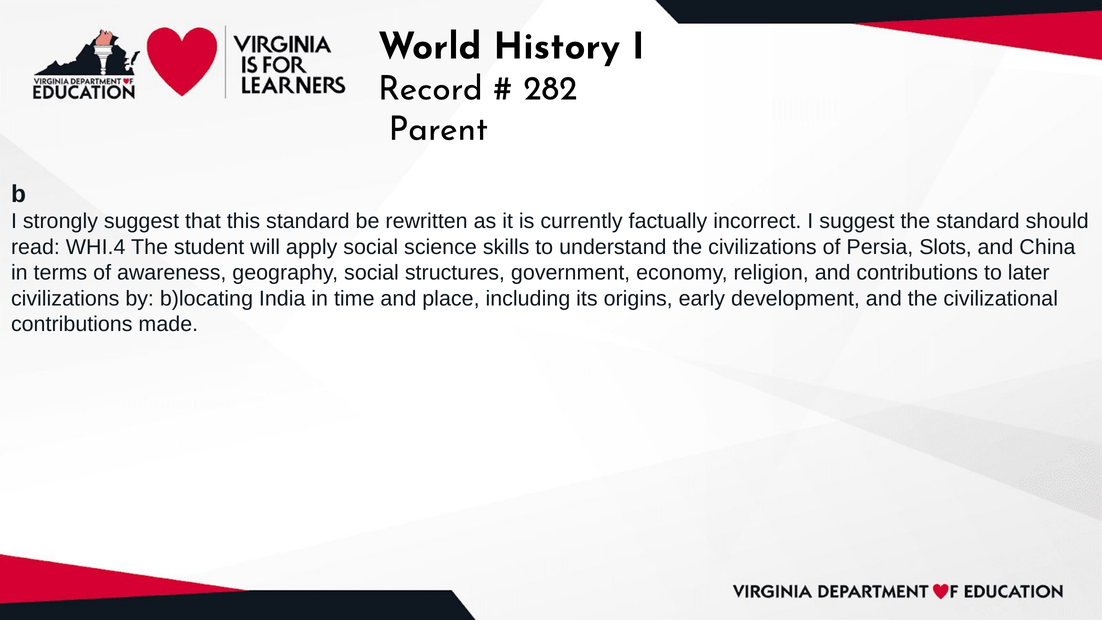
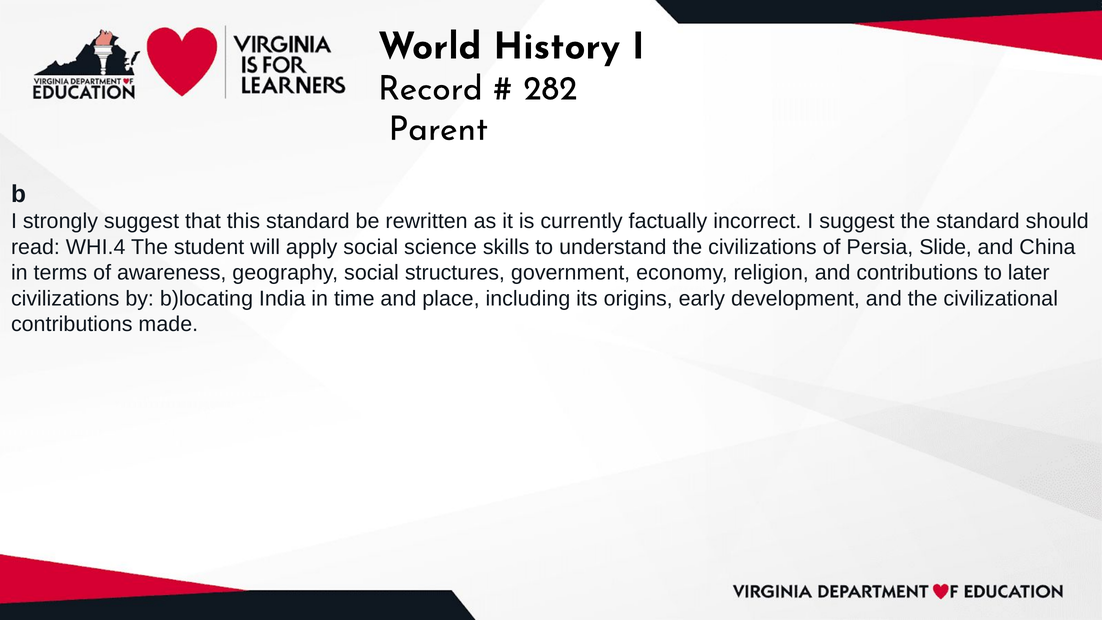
Slots: Slots -> Slide (946, 247)
